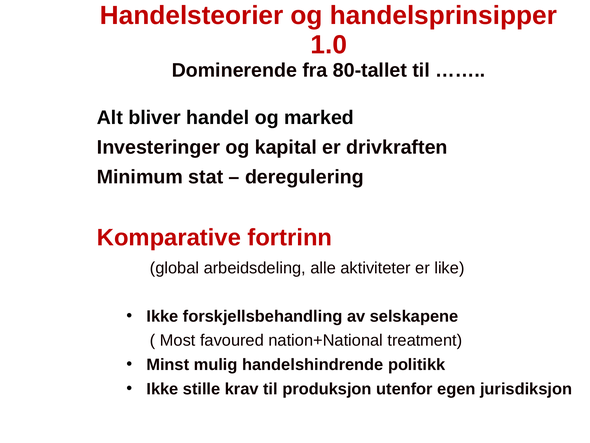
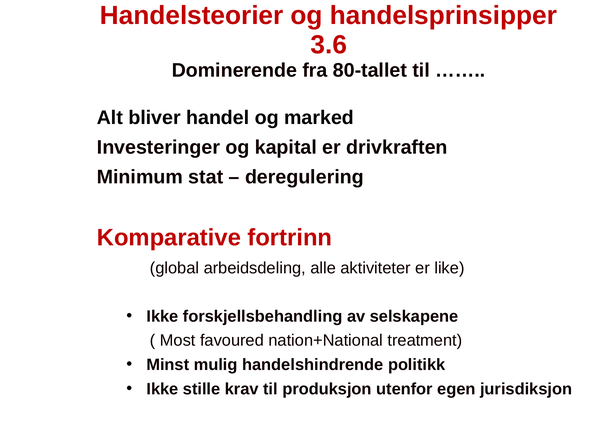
1.0: 1.0 -> 3.6 (329, 45)
